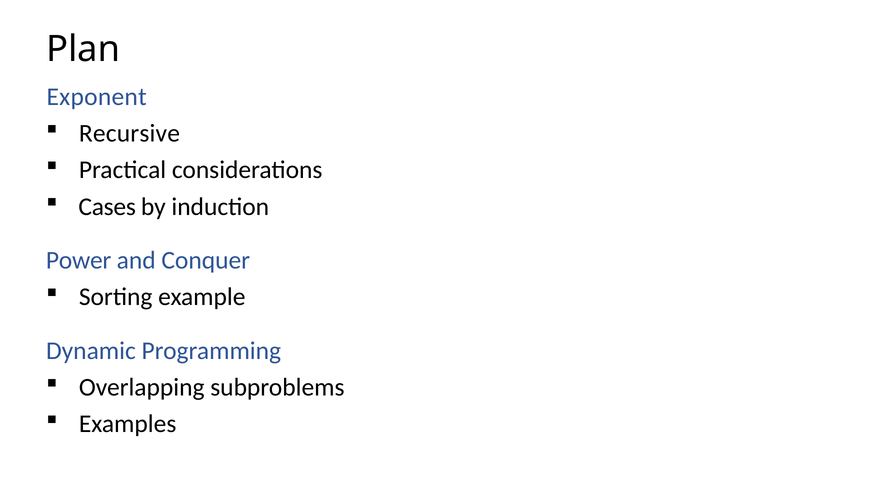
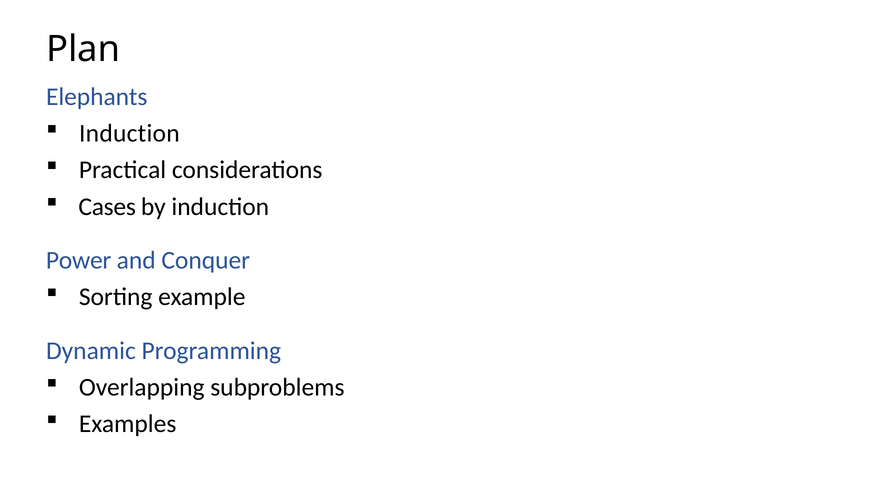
Exponent: Exponent -> Elephants (97, 97)
Recursive: Recursive -> Induction (129, 133)
